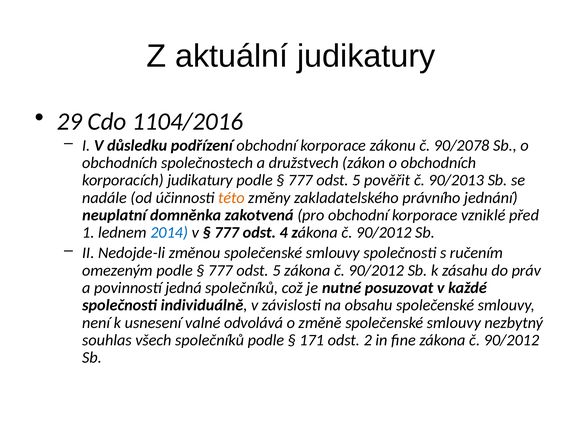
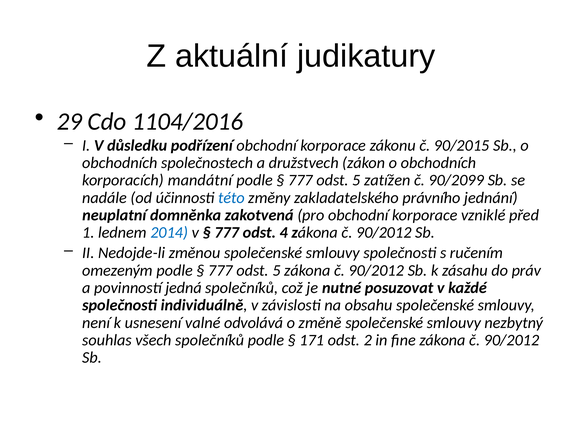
90/2078: 90/2078 -> 90/2015 (462, 146)
korporacích judikatury: judikatury -> mandátní (200, 180)
pověřit: pověřit -> zatížen (387, 180)
90/2013: 90/2013 -> 90/2099 (456, 180)
této colour: orange -> blue (232, 198)
